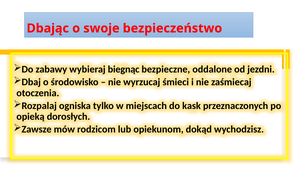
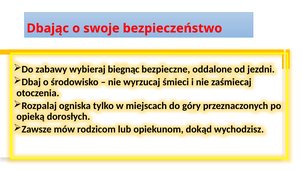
kask: kask -> góry (191, 106)
